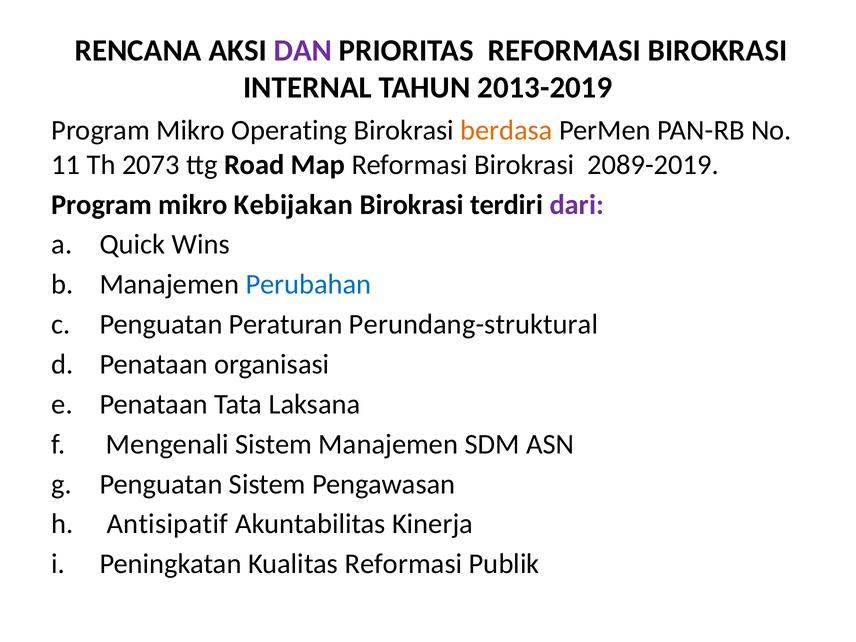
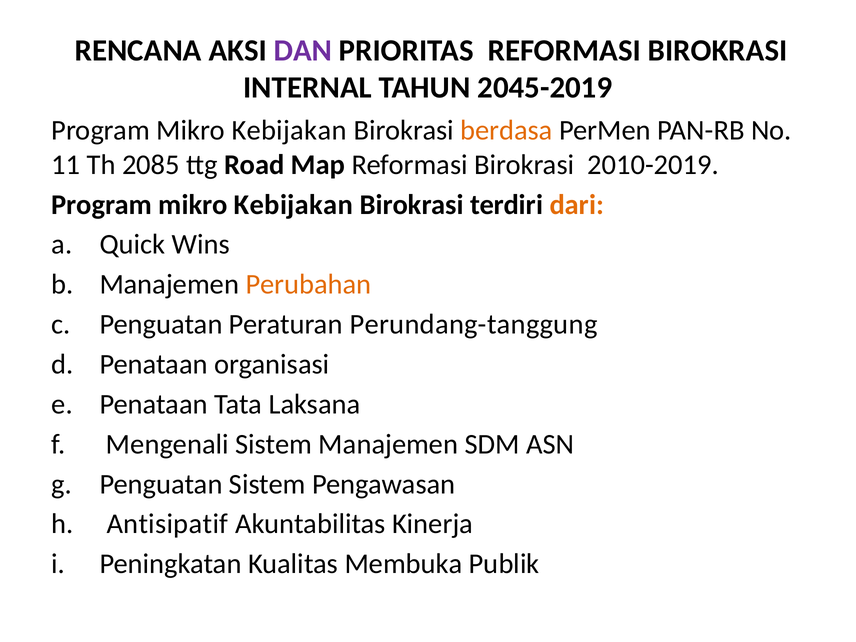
2013-2019: 2013-2019 -> 2045-2019 (545, 88)
Operating: Operating -> Kebijakan (289, 130)
2073: 2073 -> 2085 (151, 165)
2089-2019: 2089-2019 -> 2010-2019 (653, 165)
dari colour: purple -> orange (577, 205)
Perubahan colour: blue -> orange (308, 284)
Perundang-struktural: Perundang-struktural -> Perundang-tanggung (473, 324)
Kualitas Reformasi: Reformasi -> Membuka (403, 564)
